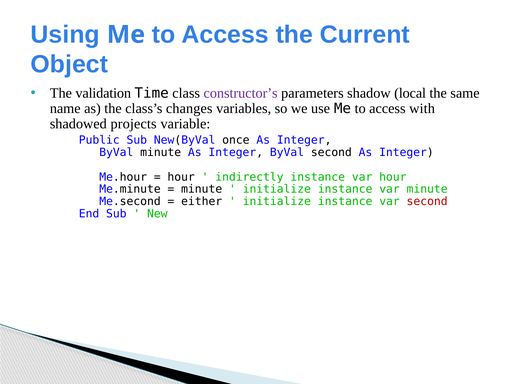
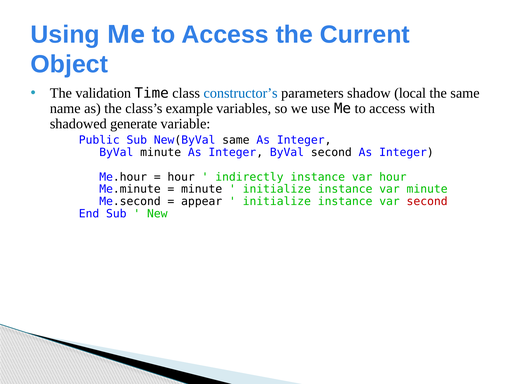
constructor’s colour: purple -> blue (241, 93)
changes: changes -> example (189, 108)
projects: projects -> generate (134, 124)
New(ByVal once: once -> same (236, 140)
either: either -> appear (202, 201)
